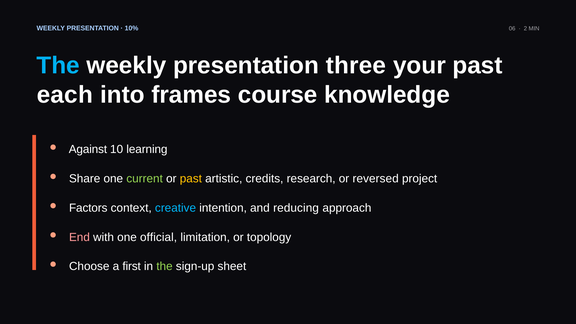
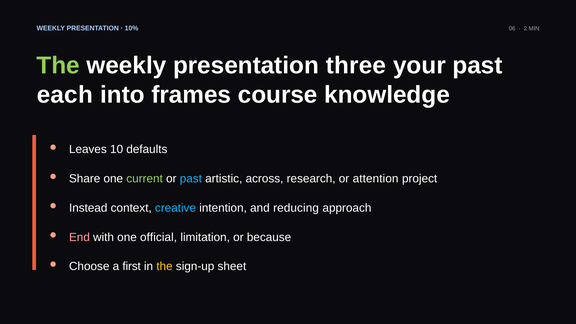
The colour: light blue -> light green (58, 66)
Against: Against -> Leaves (88, 149)
learning: learning -> defaults (147, 149)
past colour: yellow -> light blue (191, 179)
credits: credits -> across (265, 179)
reversed: reversed -> attention (376, 179)
Factors: Factors -> Instead (88, 208)
topology: topology -> because (269, 237)
the colour: light green -> yellow (164, 266)
